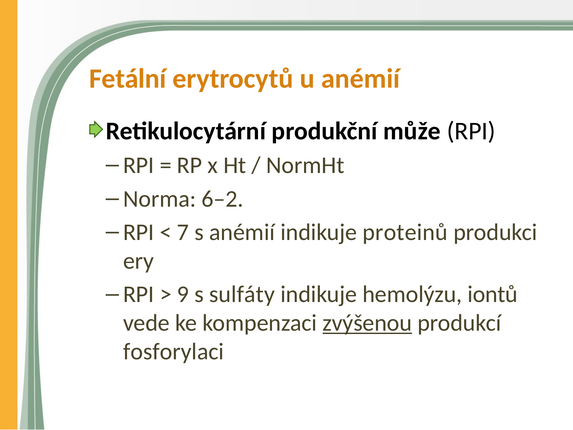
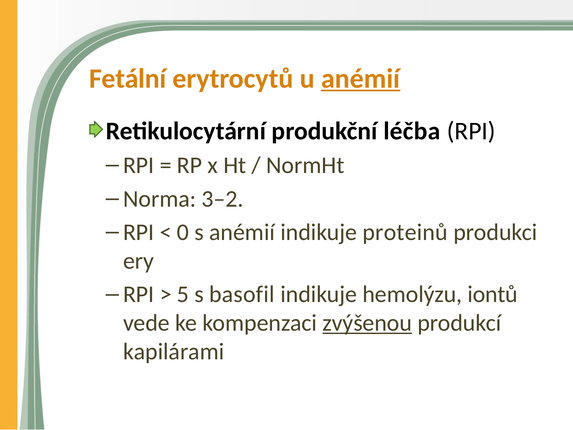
anémií underline: none -> present (361, 78)
může: může -> léčba (412, 131)
6–2: 6–2 -> 3–2 (223, 199)
7: 7 -> 0 (183, 232)
9: 9 -> 5 (183, 294)
sulfáty: sulfáty -> basofil (242, 294)
fosforylaci: fosforylaci -> kapilárami (174, 352)
